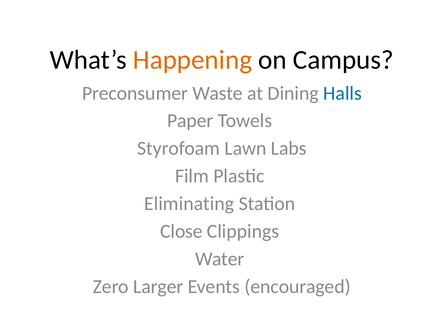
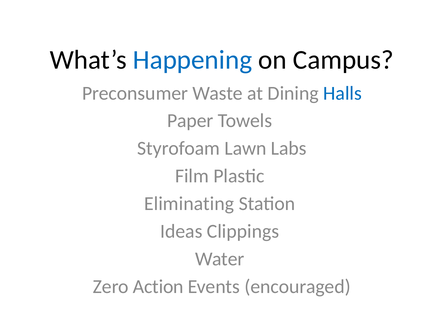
Happening colour: orange -> blue (192, 60)
Close: Close -> Ideas (181, 231)
Larger: Larger -> Action (158, 287)
